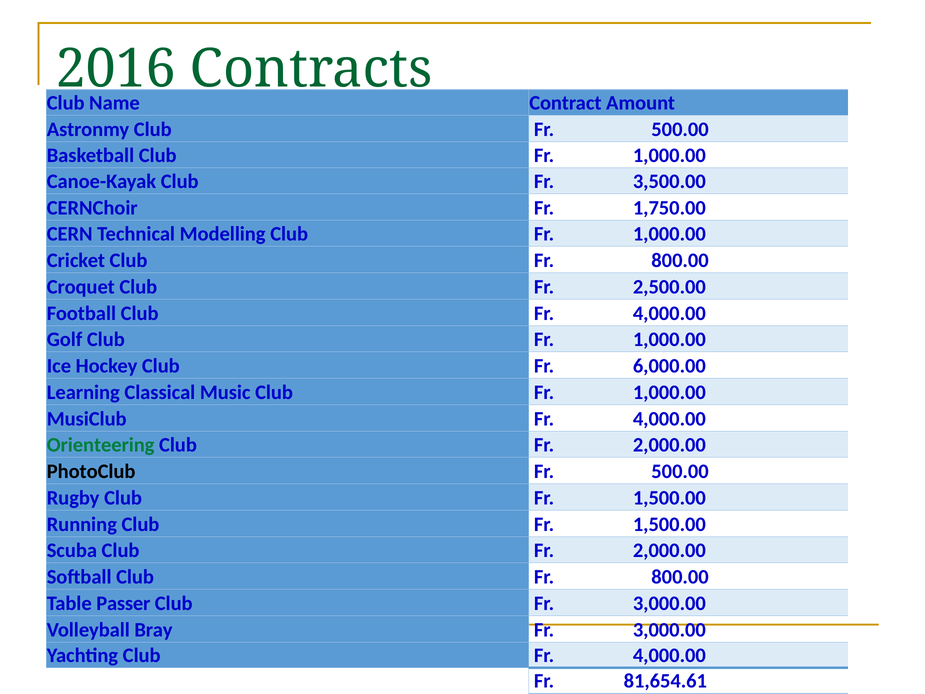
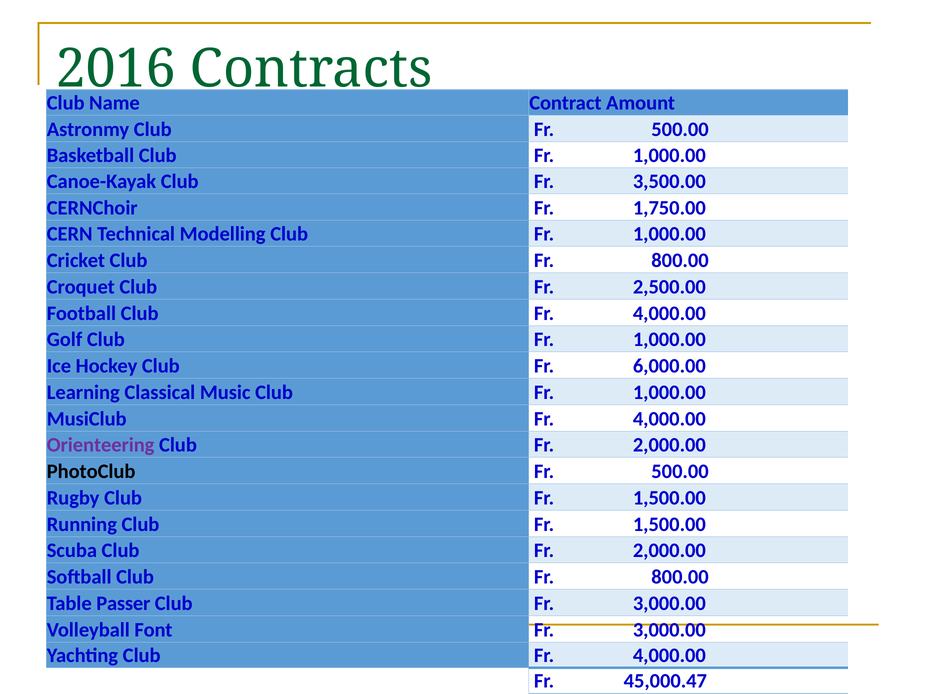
Orienteering colour: green -> purple (101, 445)
Bray: Bray -> Font (153, 630)
81,654.61: 81,654.61 -> 45,000.47 (665, 681)
